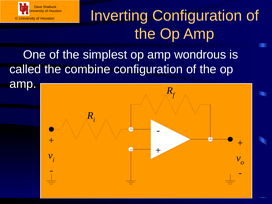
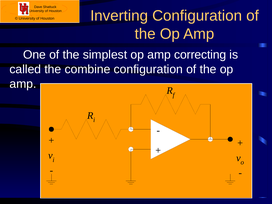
wondrous: wondrous -> correcting (200, 55)
